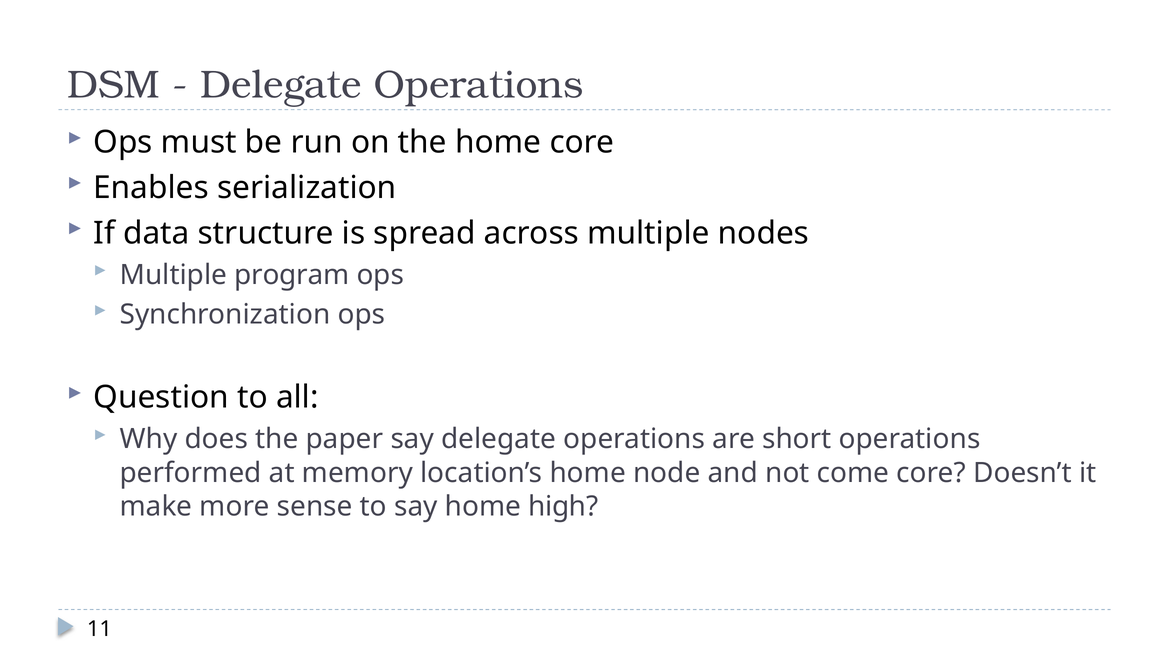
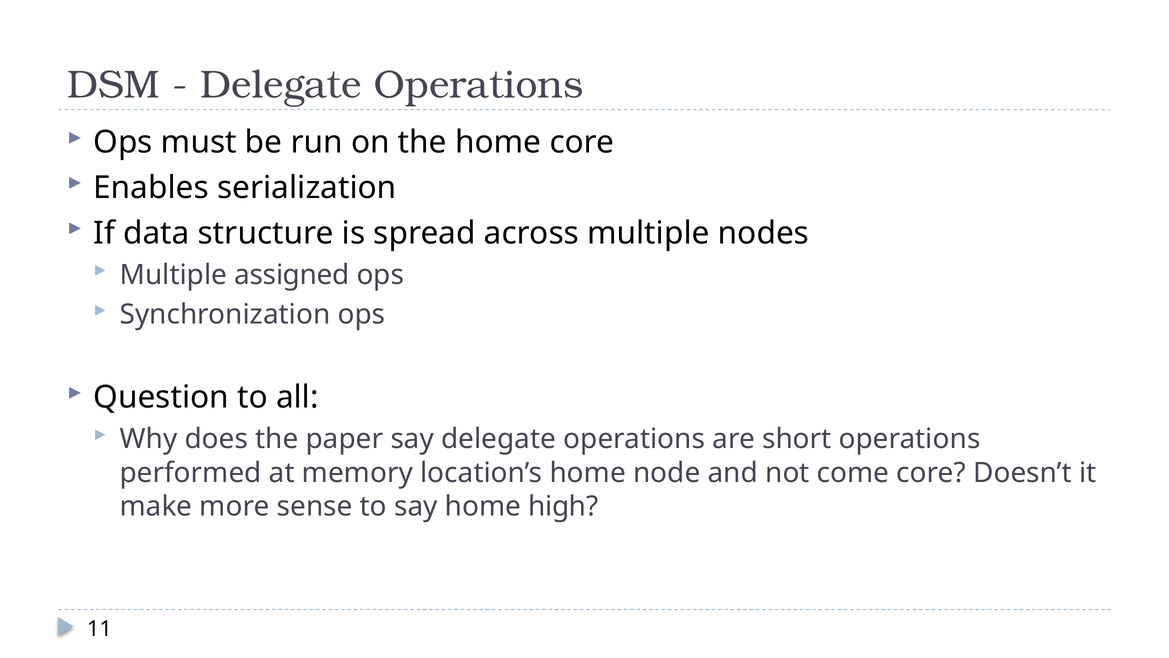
program: program -> assigned (292, 275)
